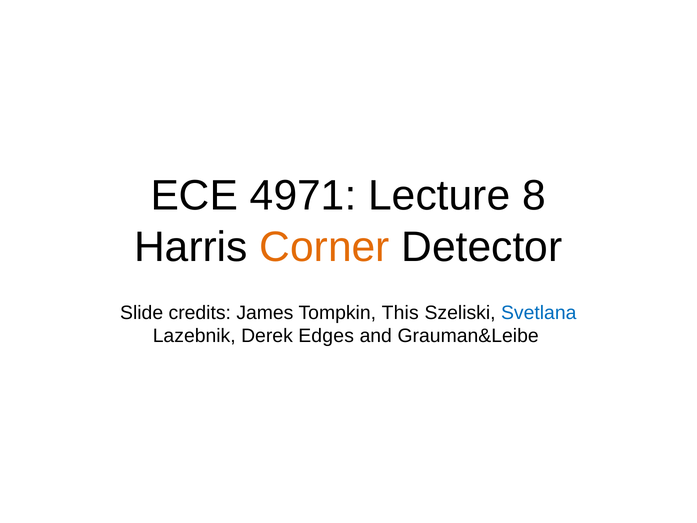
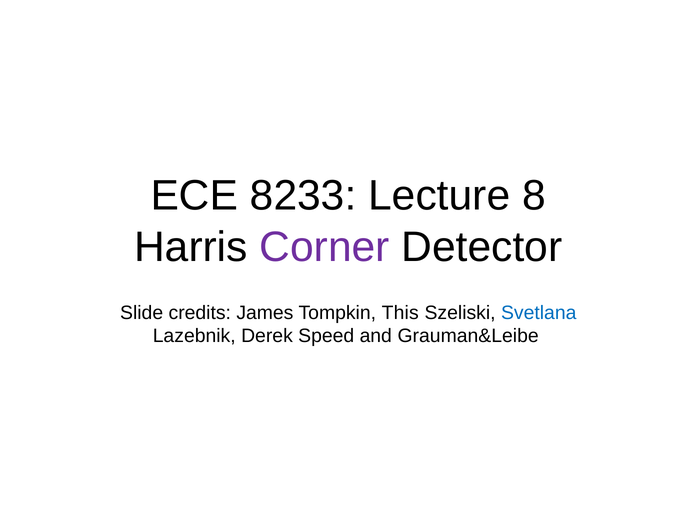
4971: 4971 -> 8233 (303, 196)
Corner colour: orange -> purple (325, 247)
Edges: Edges -> Speed (326, 336)
